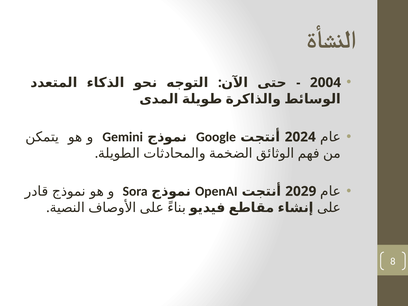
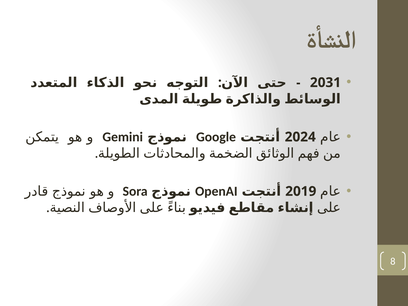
2004: 2004 -> 2031 (325, 83)
2029: 2029 -> 2019 (301, 191)
